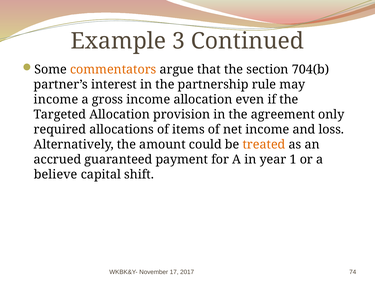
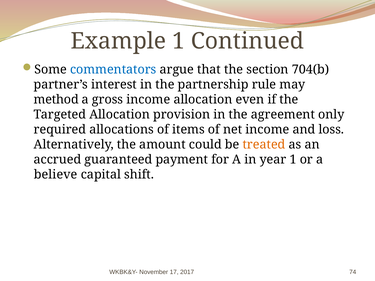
Example 3: 3 -> 1 (179, 41)
commentators colour: orange -> blue (113, 70)
income: income -> method (56, 100)
